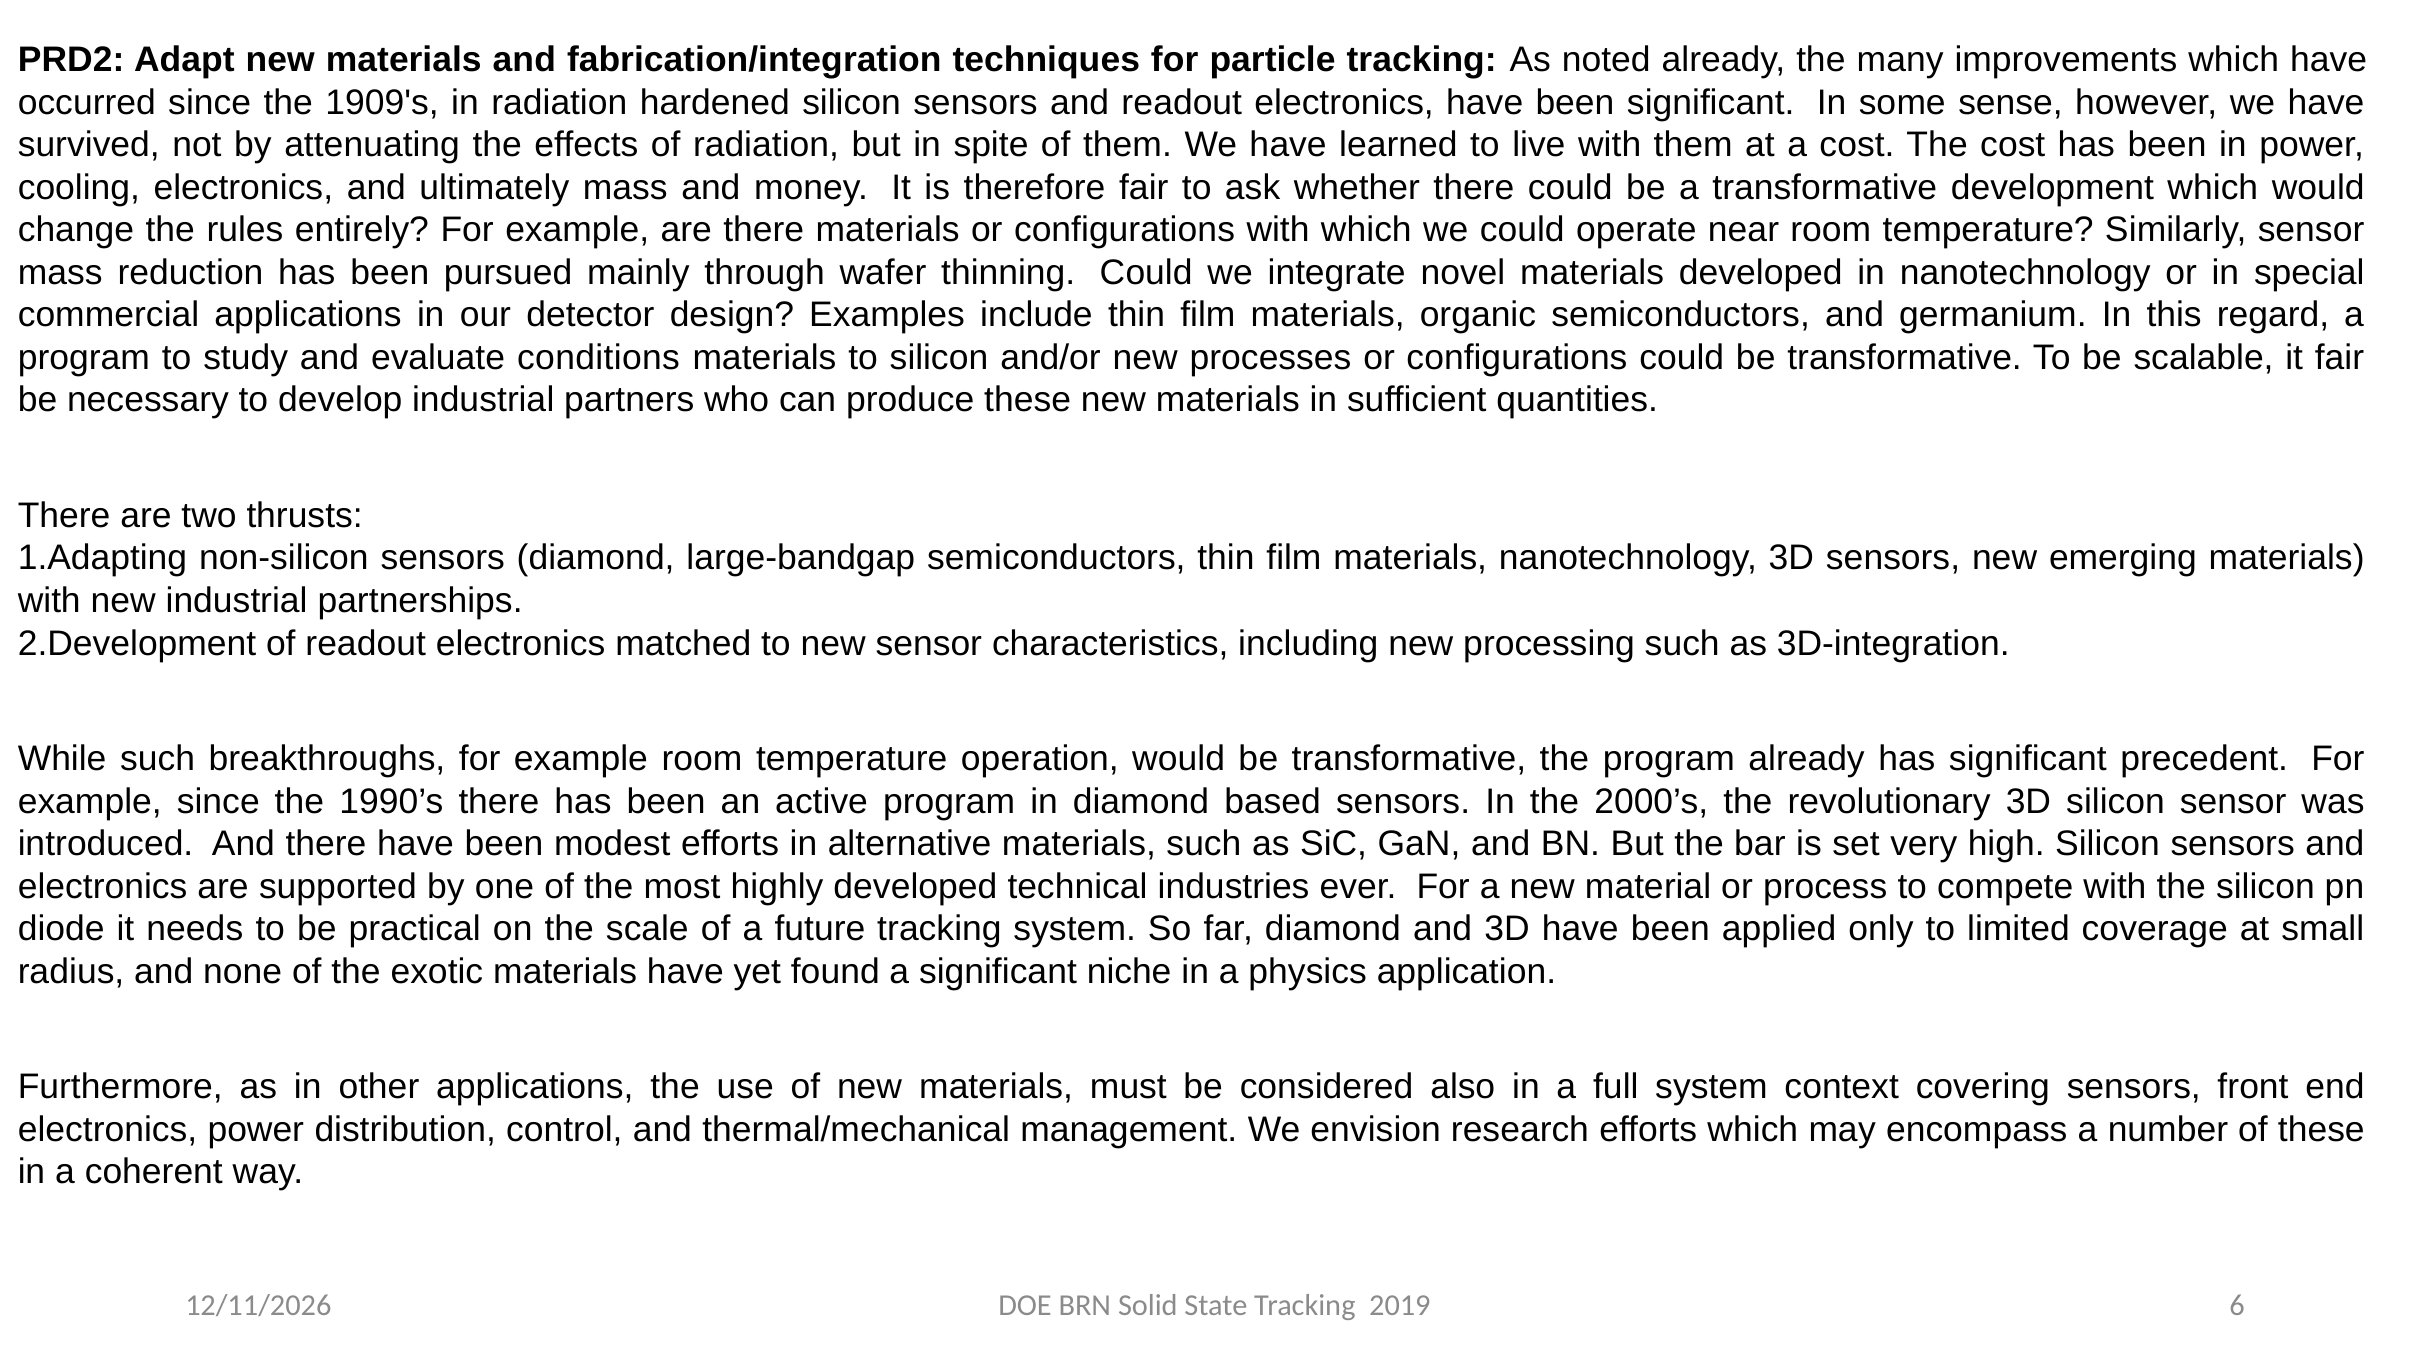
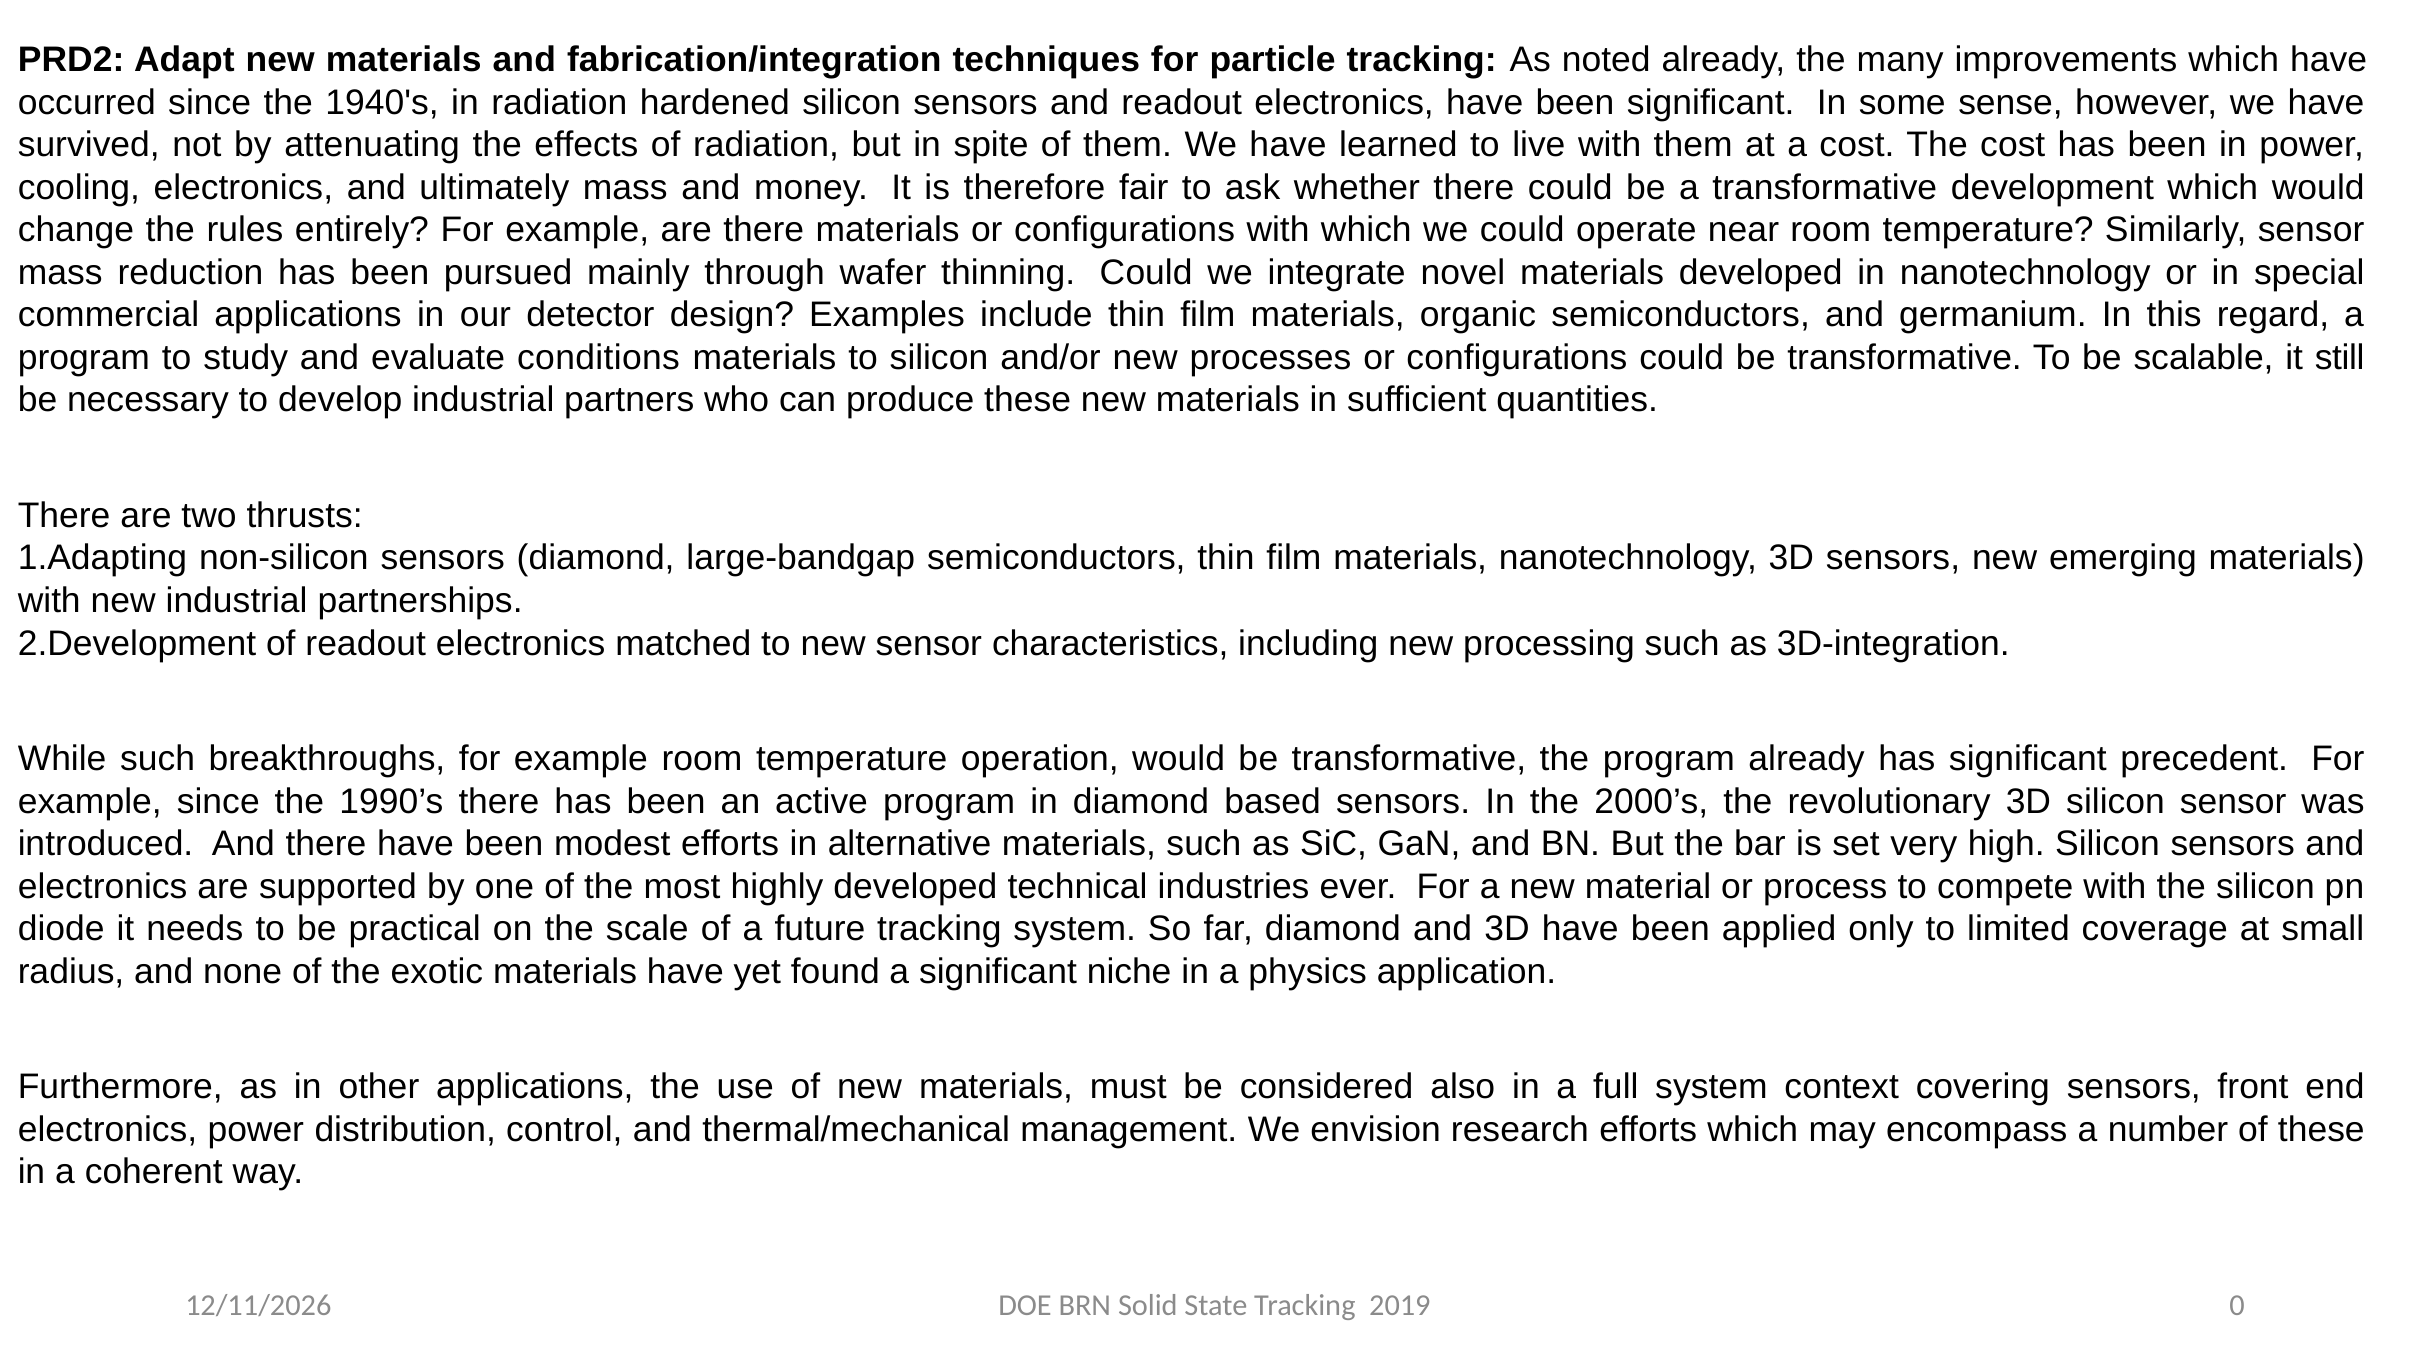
1909's: 1909's -> 1940's (382, 102)
it fair: fair -> still (2340, 358)
6: 6 -> 0 (2237, 1305)
